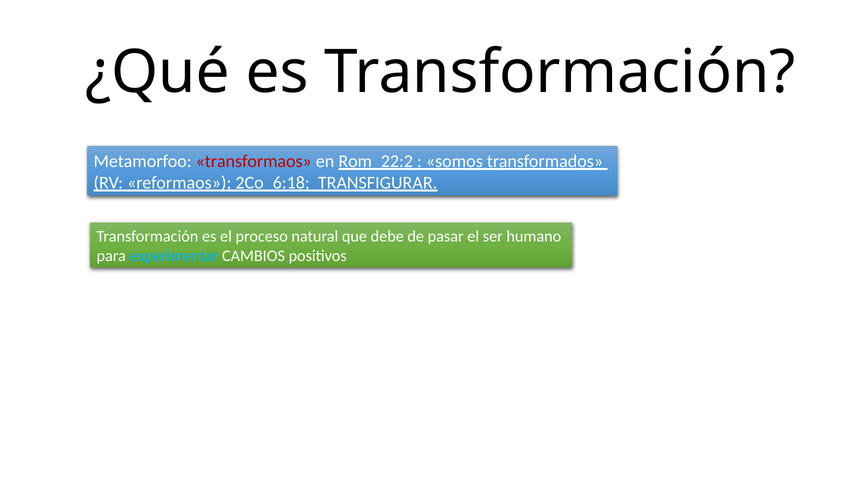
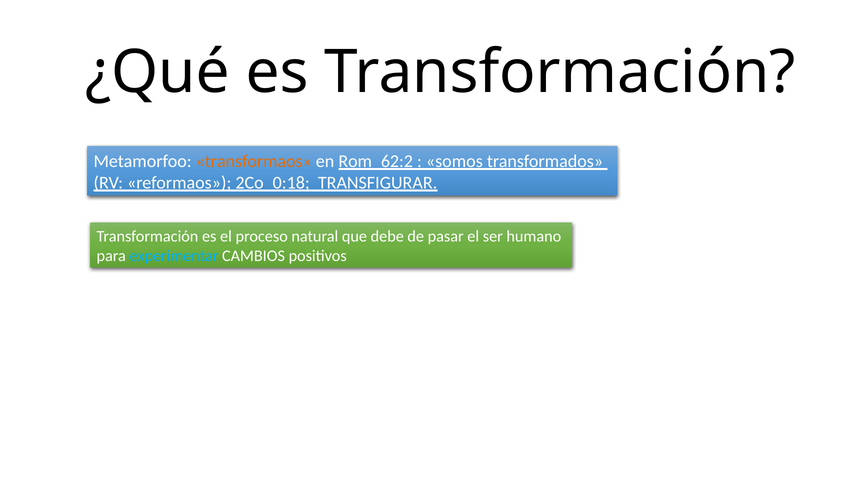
transformaos colour: red -> orange (254, 161)
Rom_22:2: Rom_22:2 -> Rom_62:2 (376, 161)
2Co_6:18: 2Co_6:18 -> 2Co_0:18 (273, 183)
